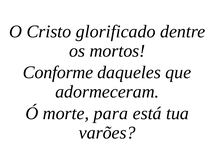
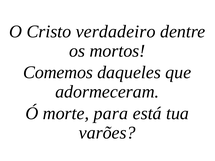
glorificado: glorificado -> verdadeiro (116, 32)
Conforme: Conforme -> Comemos (58, 73)
